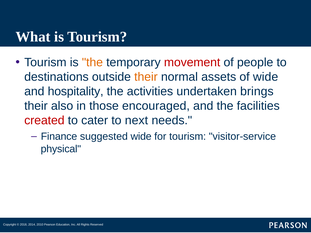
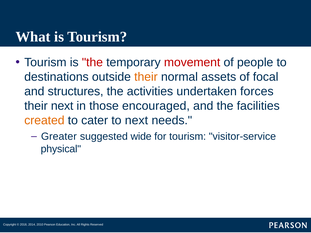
the colour: orange -> red (92, 63)
of wide: wide -> focal (266, 77)
hospitality: hospitality -> structures (76, 92)
brings: brings -> forces (257, 92)
their also: also -> next (62, 106)
created colour: red -> orange (44, 121)
Finance: Finance -> Greater (59, 137)
